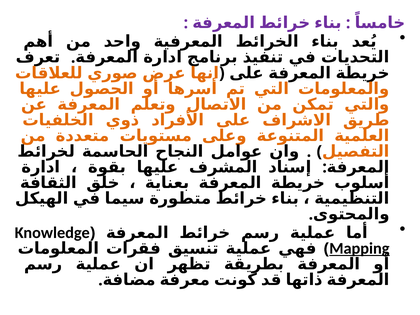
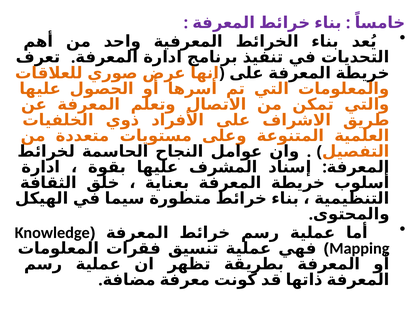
Mapping underline: present -> none (359, 249)
